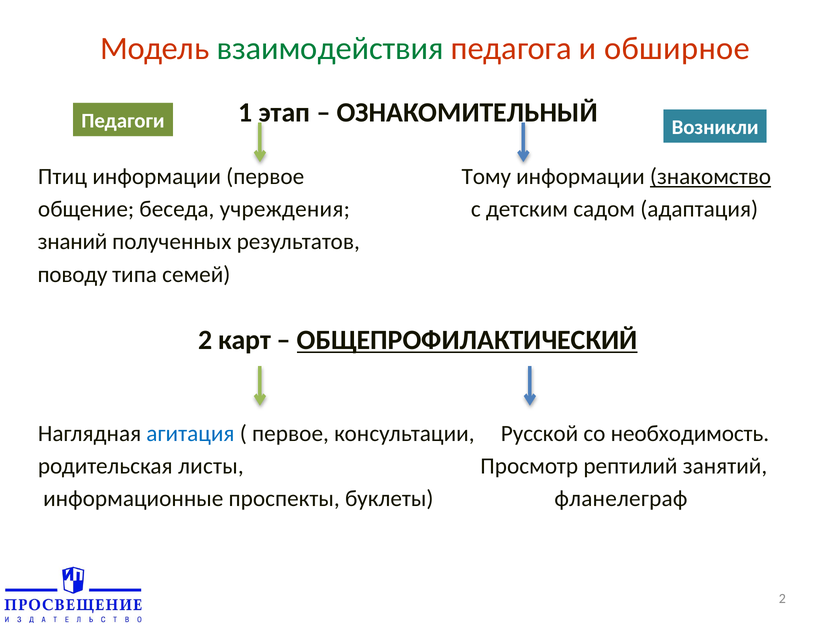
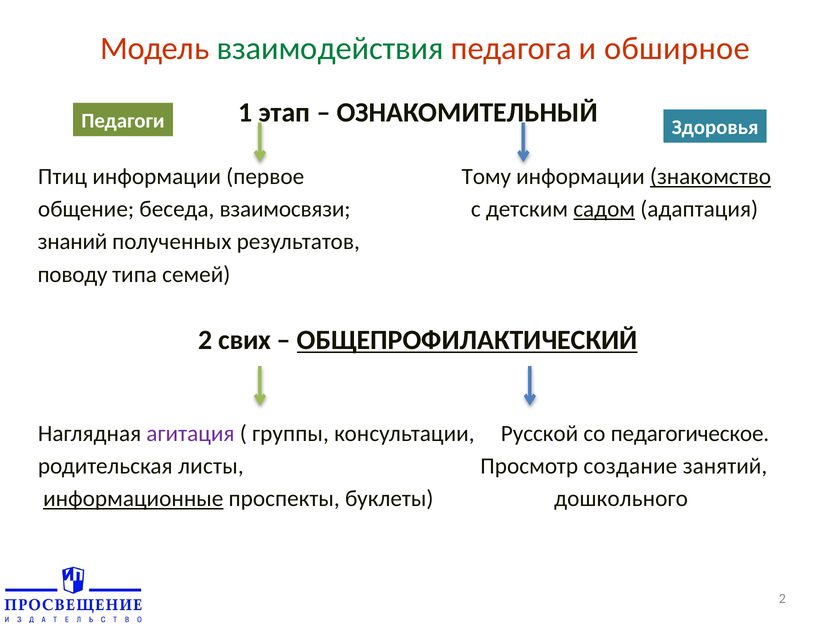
Возникли: Возникли -> Здоровья (715, 128)
учреждения: учреждения -> взаимосвязи (285, 209)
садом underline: none -> present (604, 209)
карт: карт -> свих (245, 340)
агитация colour: blue -> purple (190, 434)
первое: первое -> группы (290, 434)
необходимость: необходимость -> педагогическое (690, 434)
рептилий: рептилий -> создание (630, 466)
информационные underline: none -> present (133, 499)
фланелеграф: фланелеграф -> дошкольного (621, 499)
